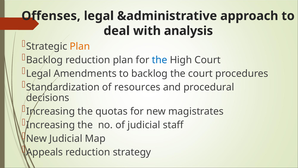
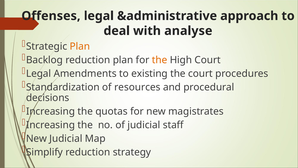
analysis: analysis -> analyse (188, 31)
the colour: blue -> orange (160, 60)
to backlog: backlog -> existing (150, 73)
Appeals: Appeals -> Simplify (44, 152)
